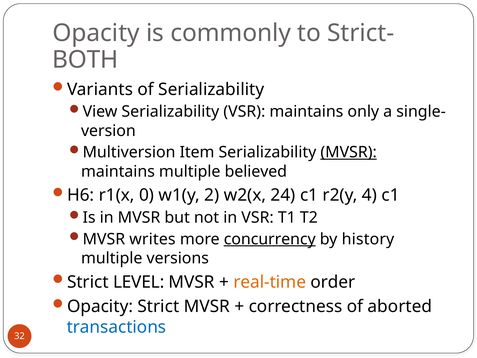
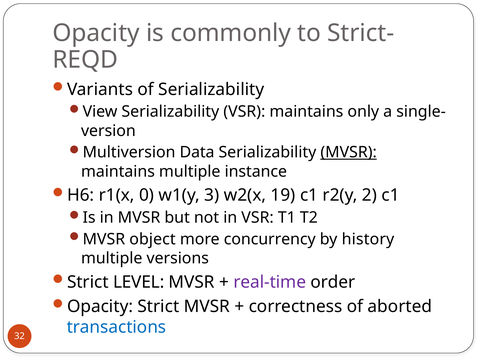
BOTH: BOTH -> REQD (85, 60)
Item: Item -> Data (197, 152)
believed: believed -> instance (256, 171)
2: 2 -> 3 (212, 195)
24: 24 -> 19 (283, 195)
4: 4 -> 2 (369, 195)
writes: writes -> object (152, 239)
concurrency underline: present -> none (270, 239)
real-time colour: orange -> purple (270, 282)
